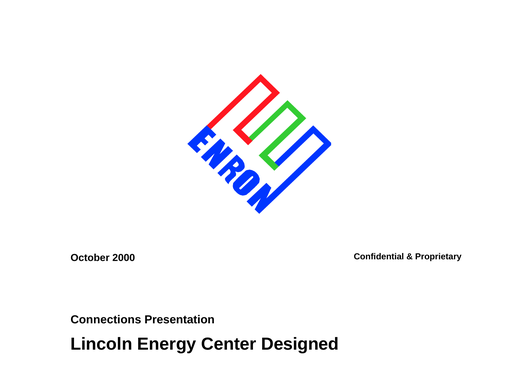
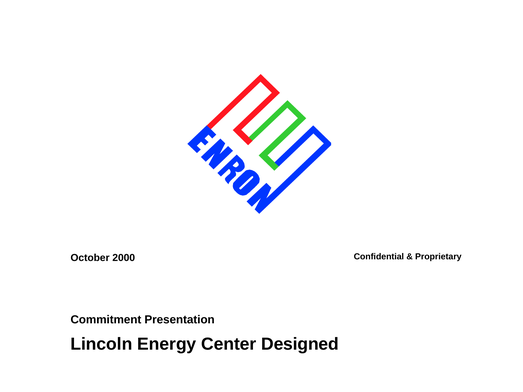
Connections: Connections -> Commitment (106, 320)
